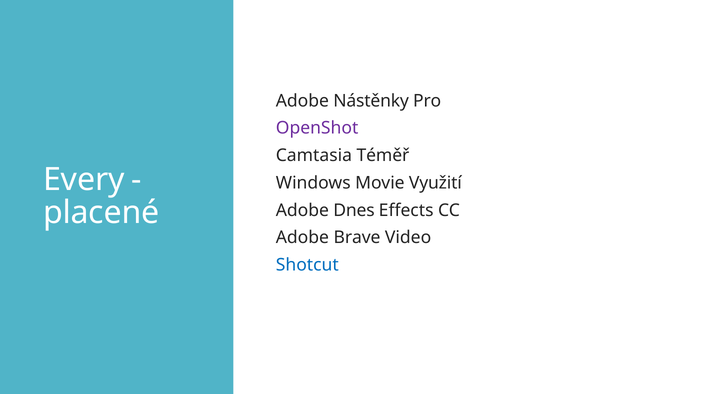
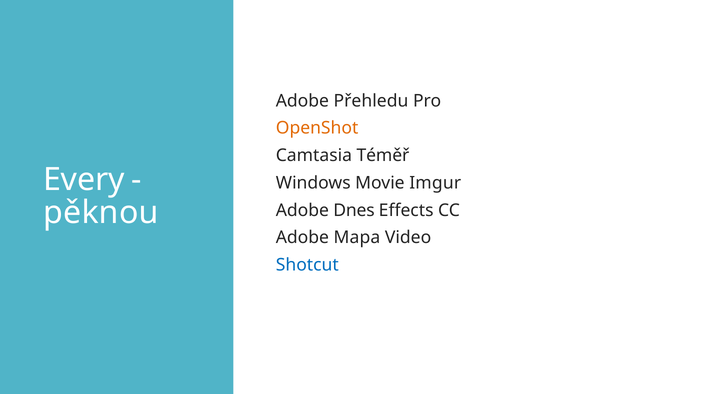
Nástěnky: Nástěnky -> Přehledu (371, 101)
OpenShot colour: purple -> orange (317, 128)
Využití: Využití -> Imgur (435, 183)
placené: placené -> pěknou (101, 213)
Brave: Brave -> Mapa (357, 238)
